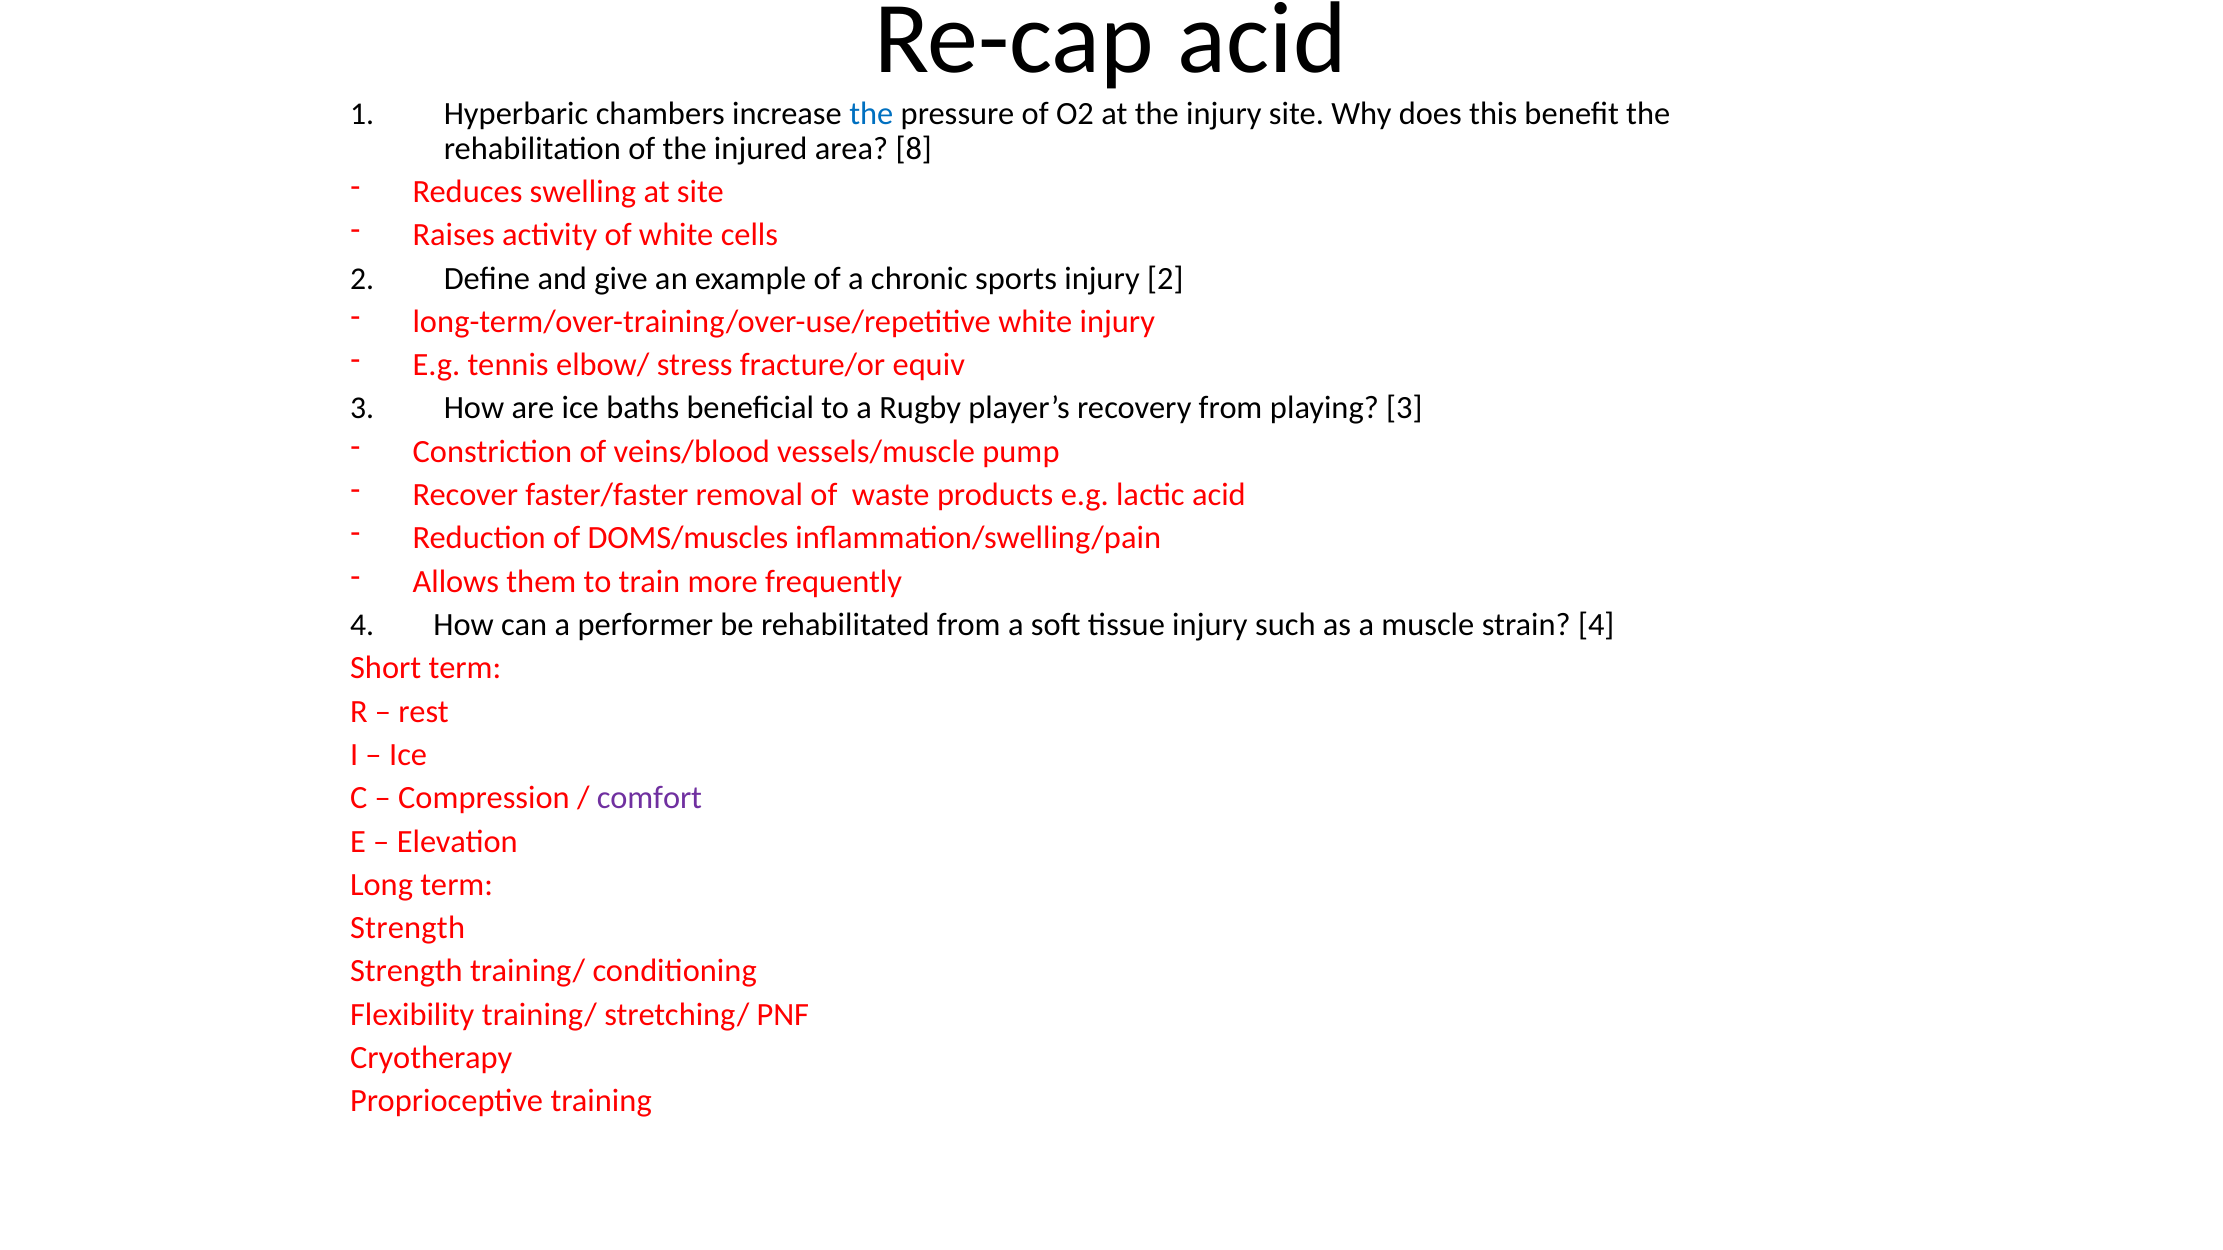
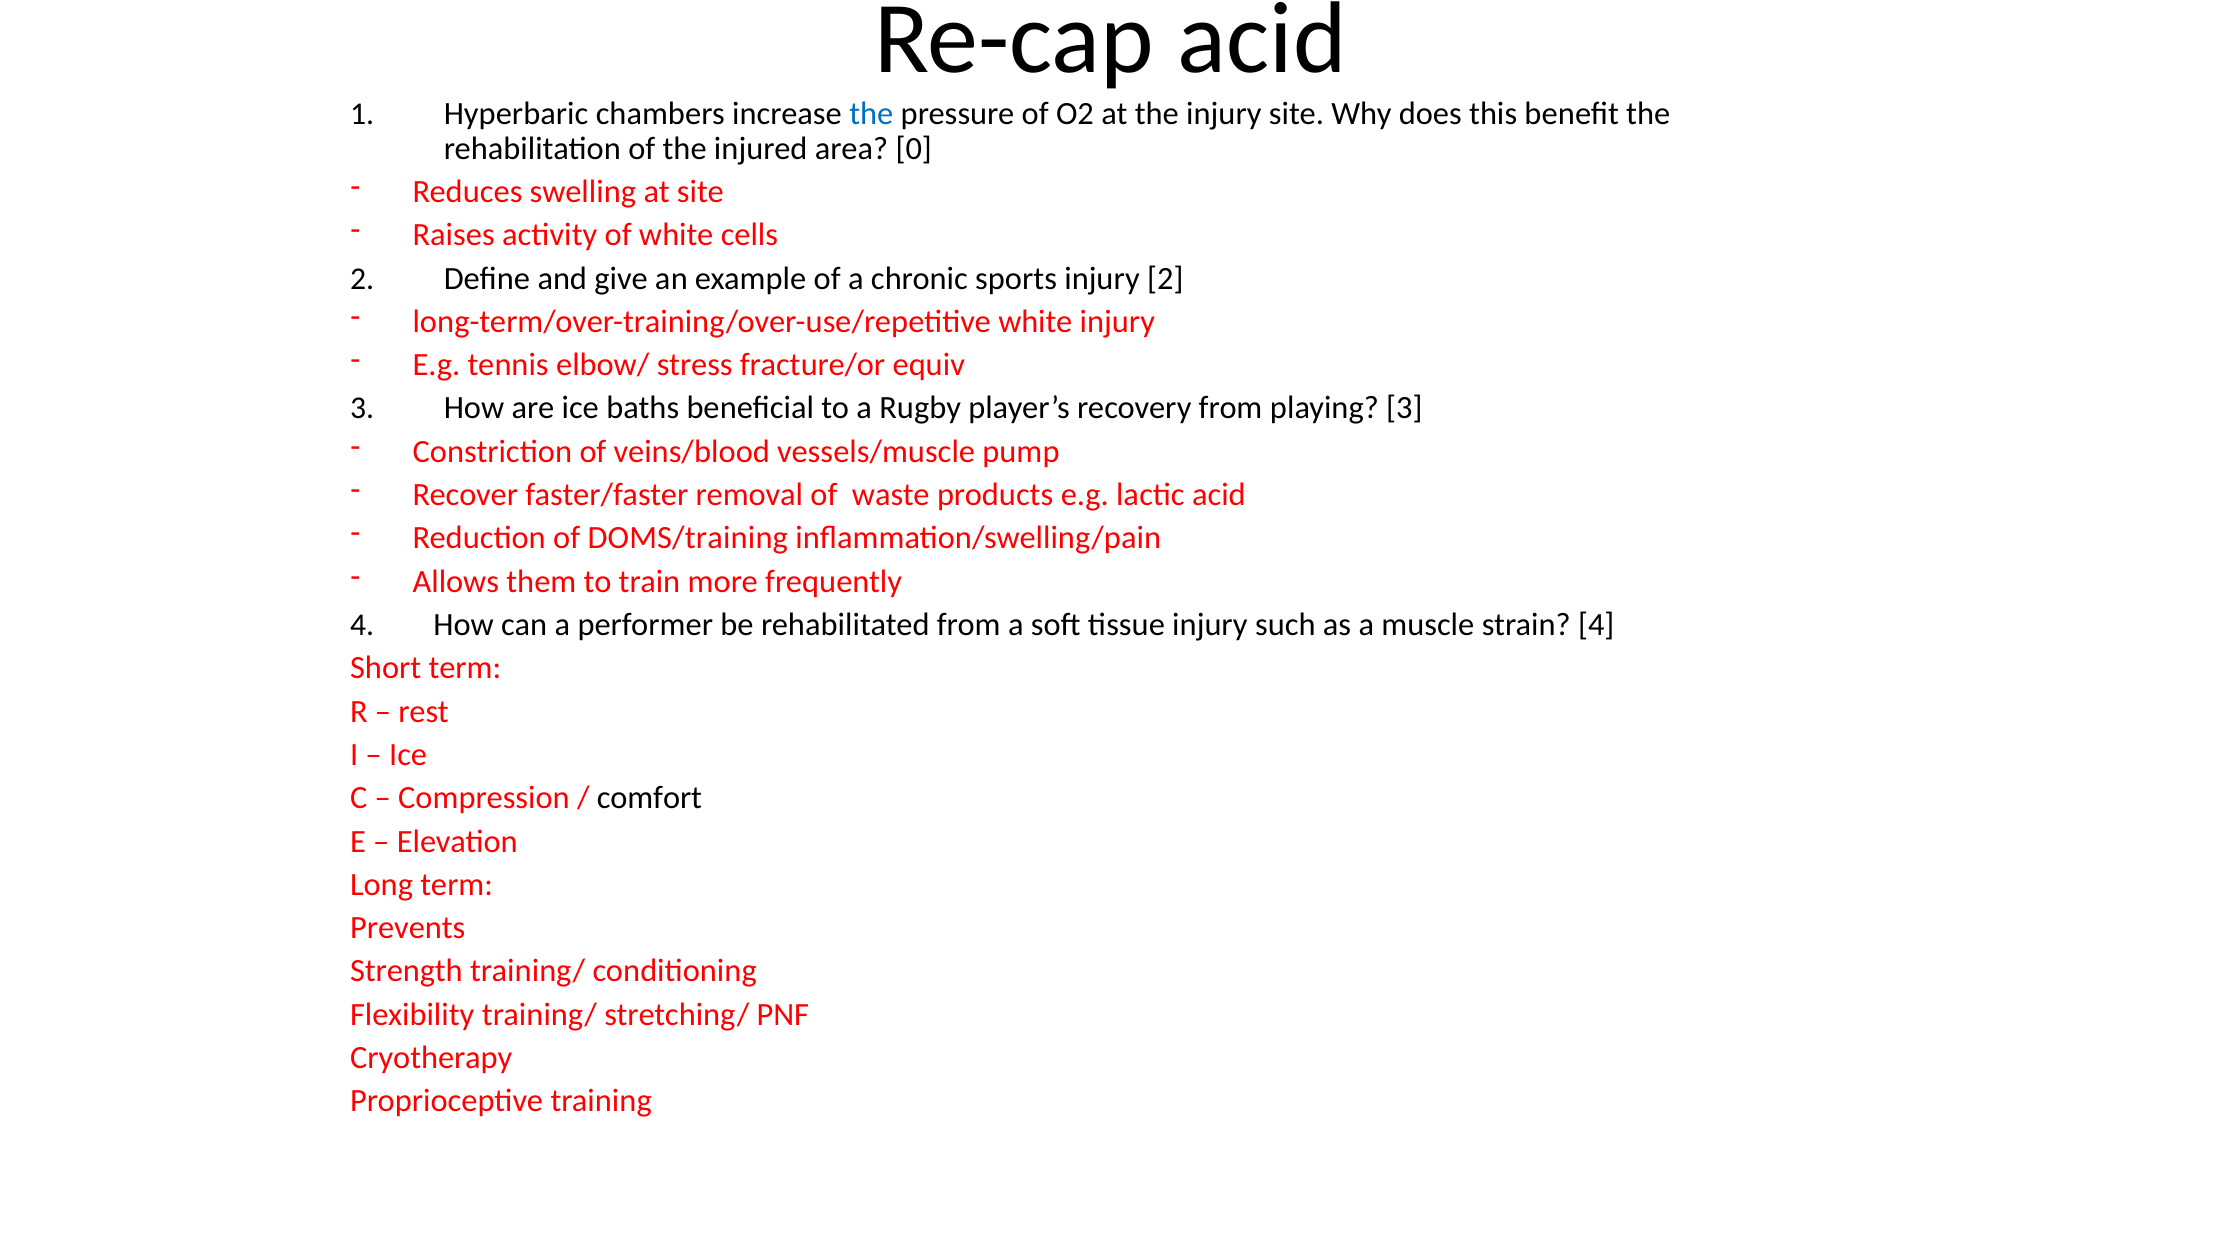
8: 8 -> 0 (914, 148)
DOMS/muscles: DOMS/muscles -> DOMS/training (688, 538)
comfort colour: purple -> black (649, 798)
Strength: Strength -> Prevents (408, 928)
